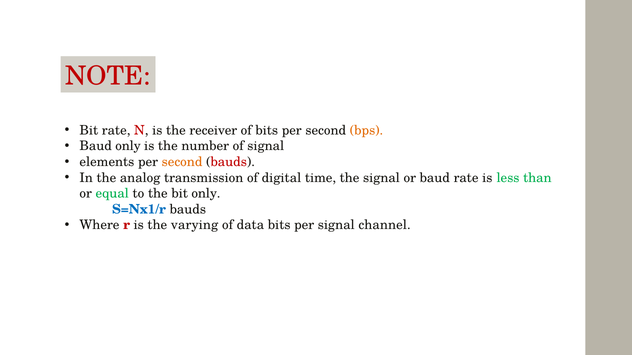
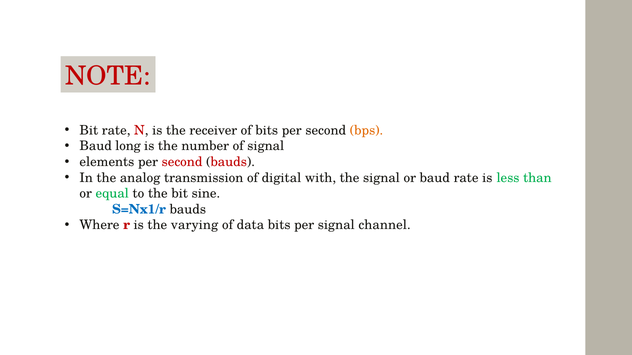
Baud only: only -> long (128, 146)
second colour: orange -> red (182, 162)
time: time -> with (321, 178)
bit only: only -> sine (206, 194)
